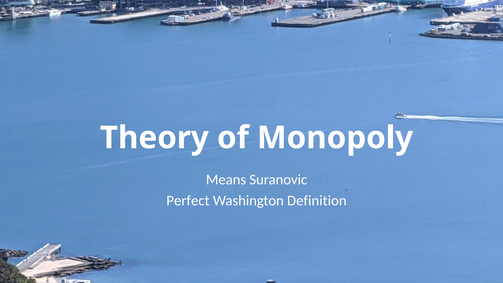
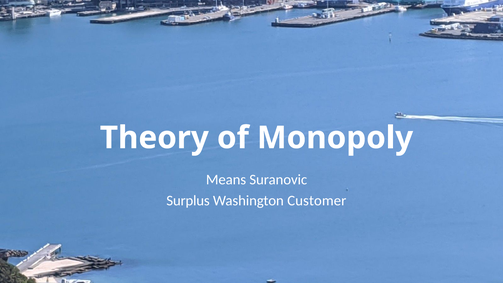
Perfect: Perfect -> Surplus (188, 201)
Definition: Definition -> Customer (317, 201)
